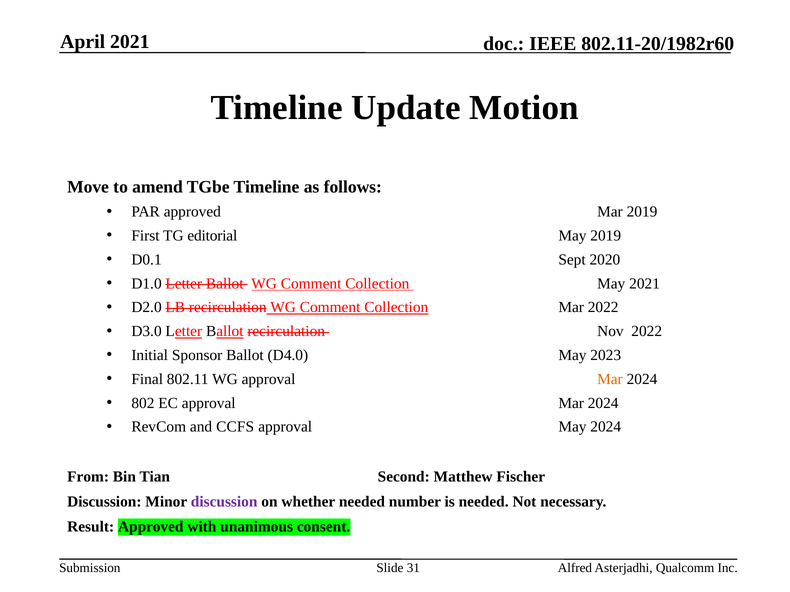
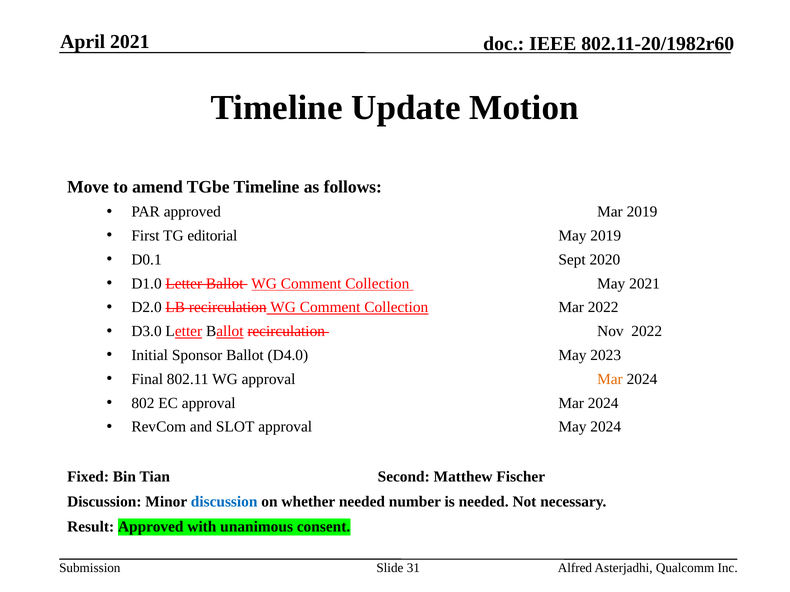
CCFS: CCFS -> SLOT (235, 427)
From: From -> Fixed (88, 477)
discussion colour: purple -> blue (224, 502)
